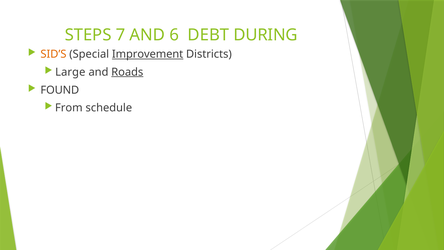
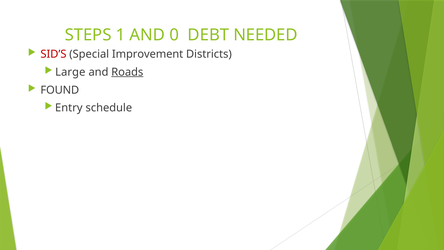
7: 7 -> 1 (121, 35)
6: 6 -> 0 (174, 35)
DURING: DURING -> NEEDED (266, 35)
SID’S colour: orange -> red (53, 54)
Improvement underline: present -> none (148, 54)
From: From -> Entry (69, 108)
